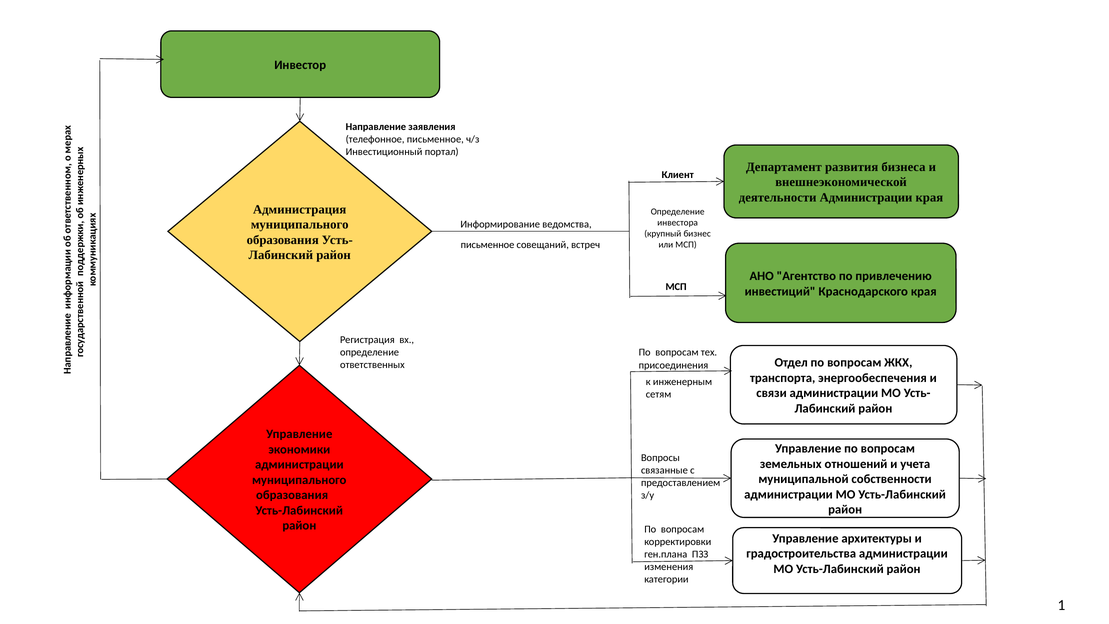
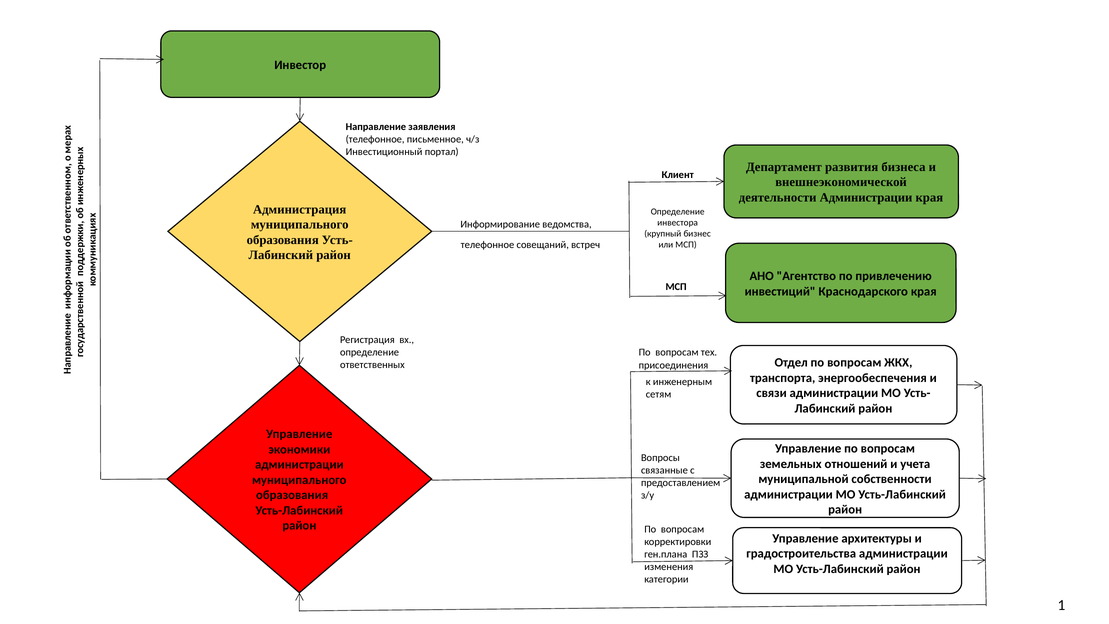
письменное: письменное -> телефонное (487, 245)
